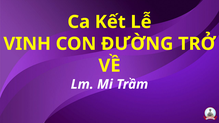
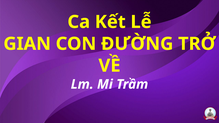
VINH: VINH -> GIAN (27, 44)
